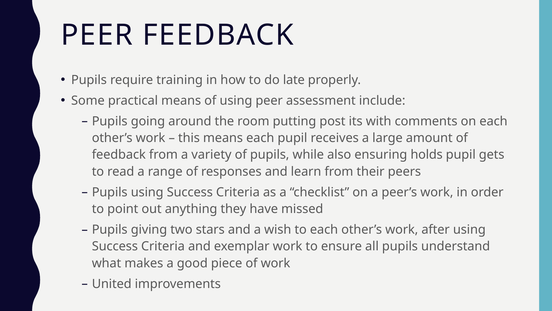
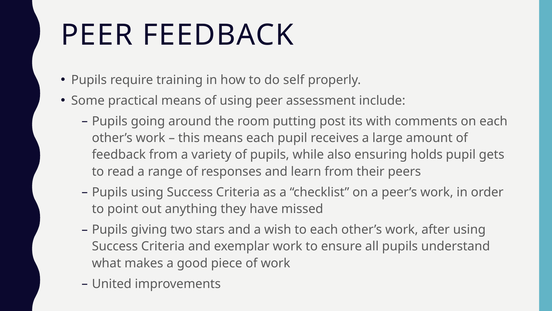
late: late -> self (294, 80)
